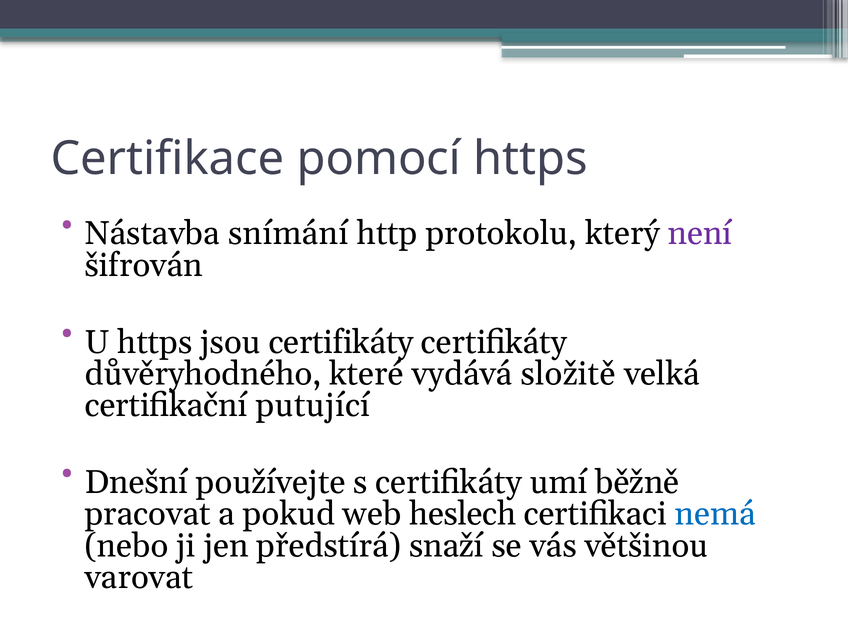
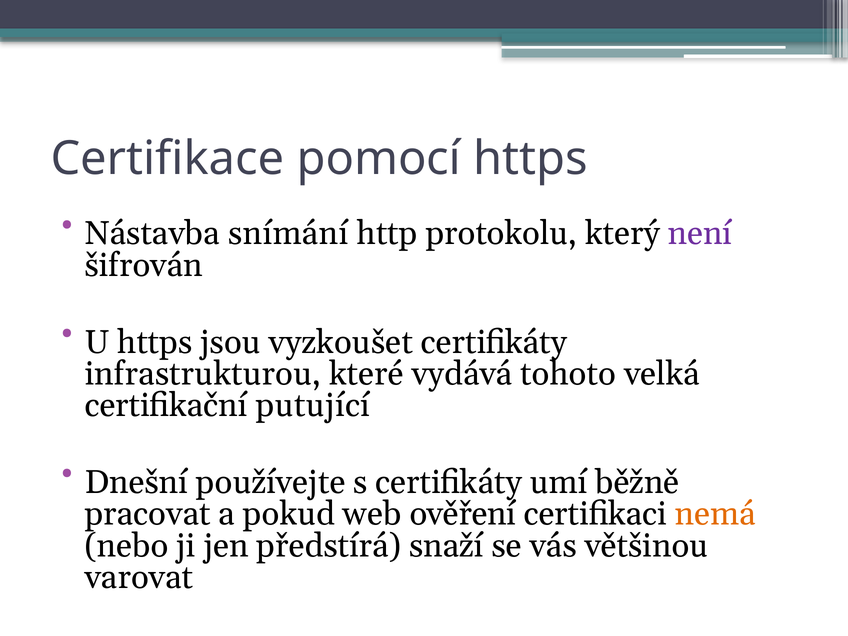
jsou certifikáty: certifikáty -> vyzkoušet (341, 342)
důvěryhodného: důvěryhodného -> infrastrukturou (203, 374)
složitě: složitě -> tohoto (568, 374)
heslech: heslech -> ověření (463, 514)
nemá colour: blue -> orange (715, 514)
